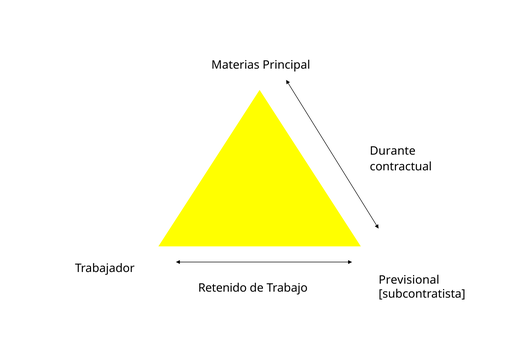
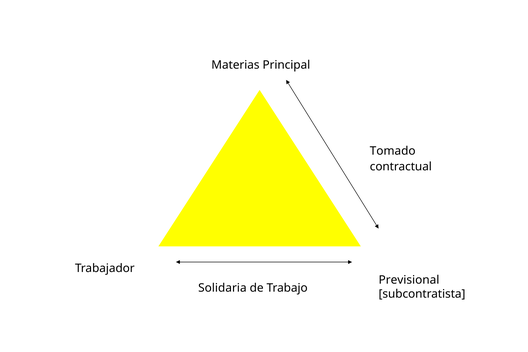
Durante: Durante -> Tomado (393, 151)
Retenido: Retenido -> Solidaria (222, 288)
